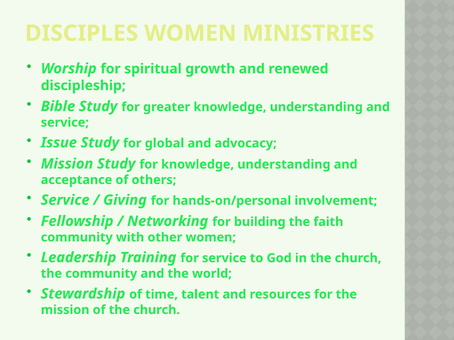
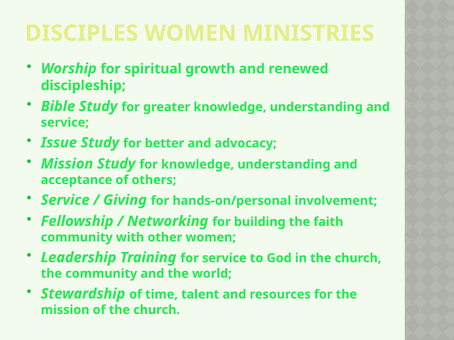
global: global -> better (165, 143)
